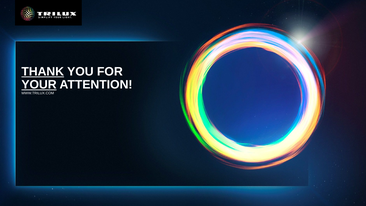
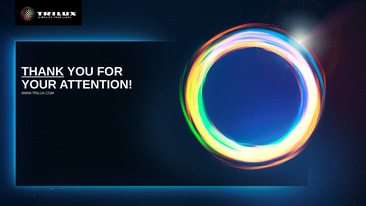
YOUR underline: present -> none (39, 85)
